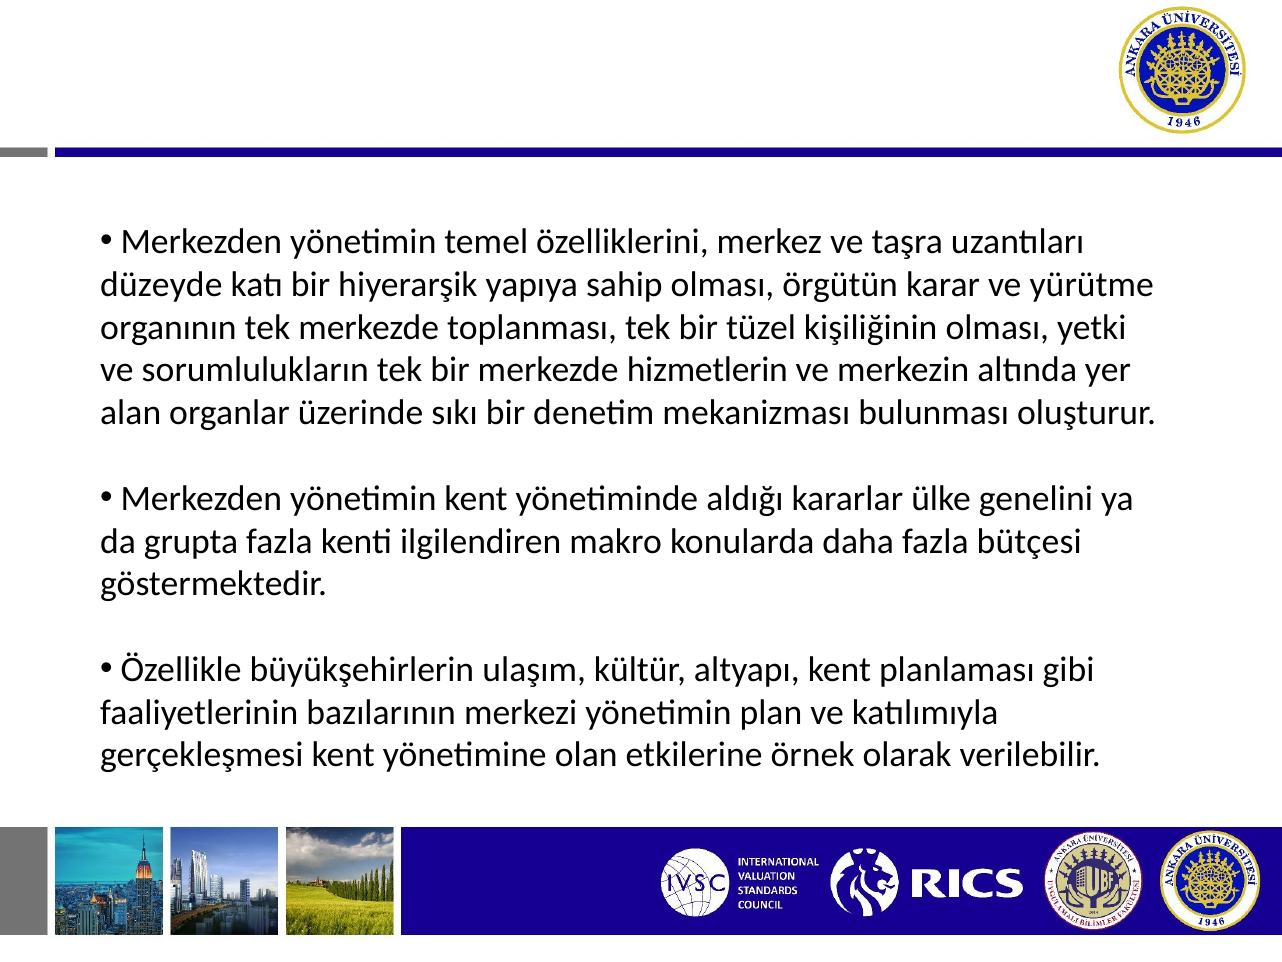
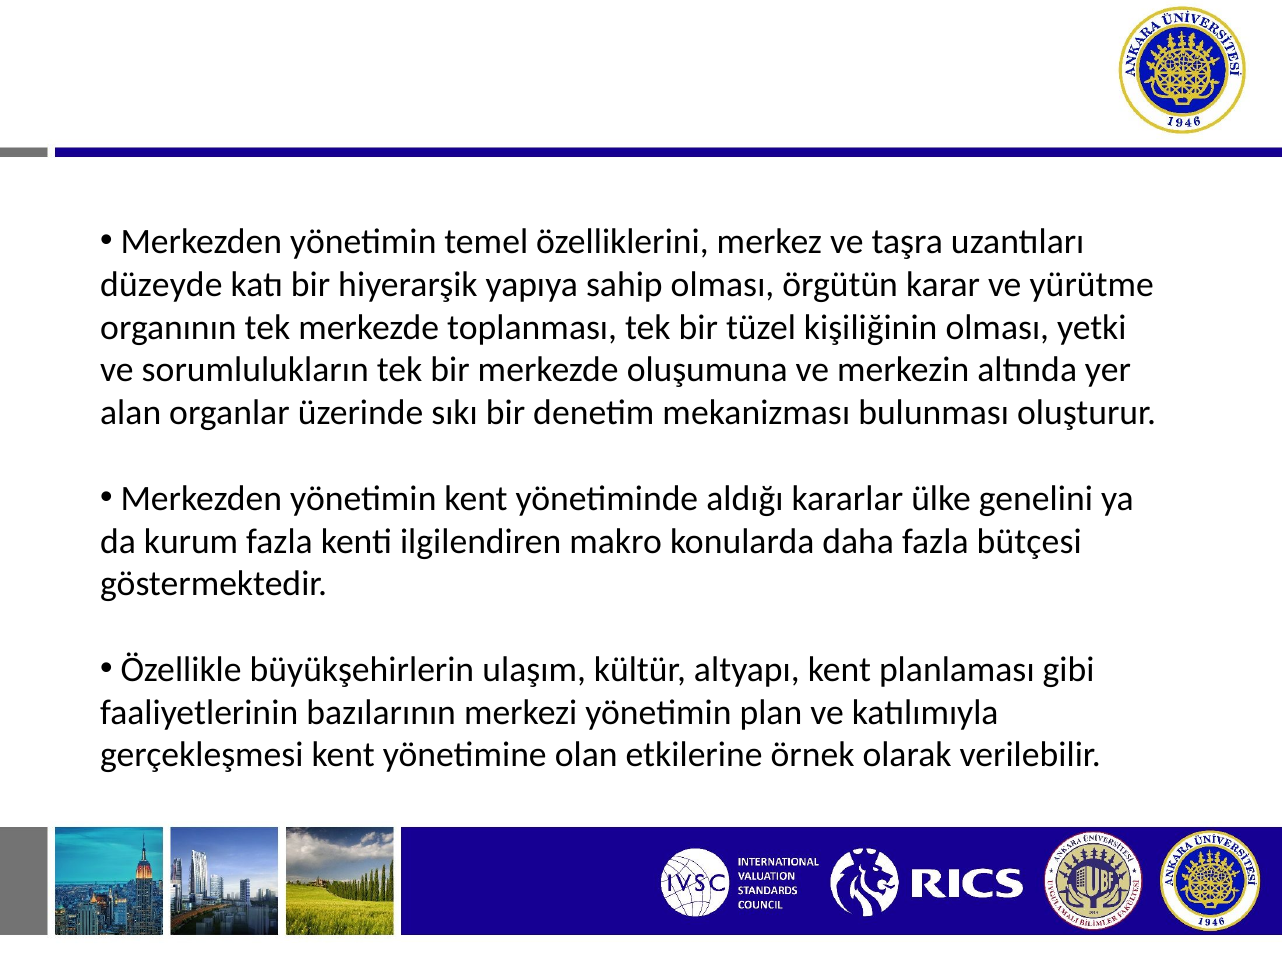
hizmetlerin: hizmetlerin -> oluşumuna (707, 370)
grupta: grupta -> kurum (191, 541)
